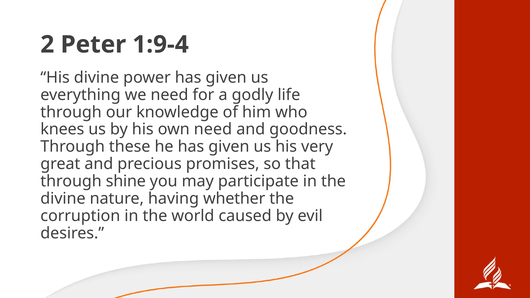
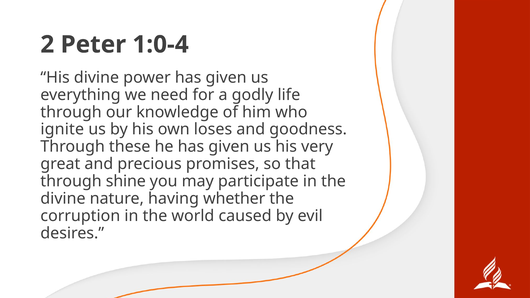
1:9-4: 1:9-4 -> 1:0-4 (161, 45)
knees: knees -> ignite (62, 129)
own need: need -> loses (213, 129)
